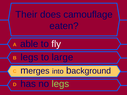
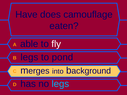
Their: Their -> Have (26, 15)
large: large -> pond (62, 57)
legs colour: light green -> light blue (60, 84)
